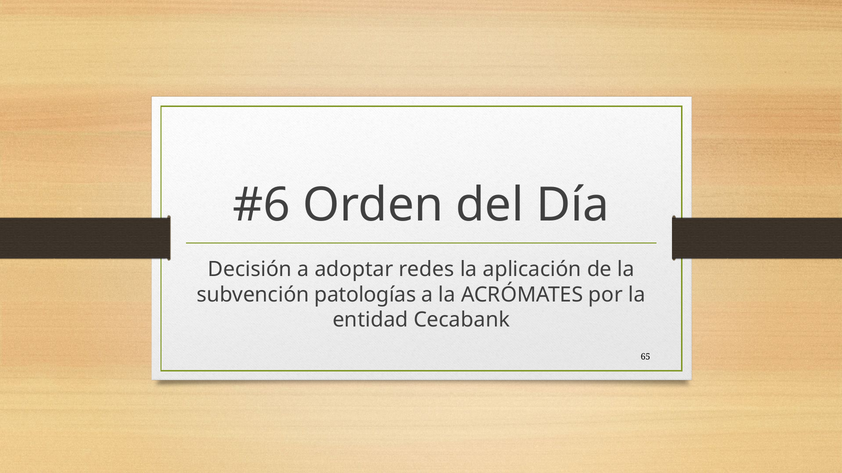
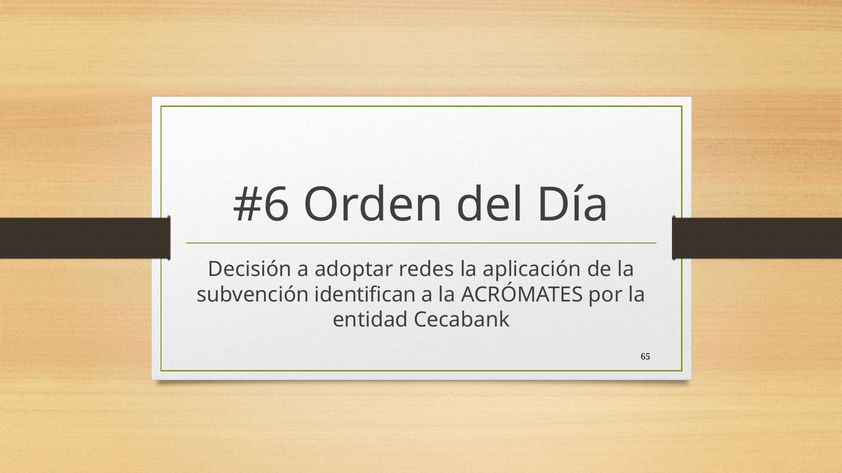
patologías: patologías -> identifican (365, 295)
